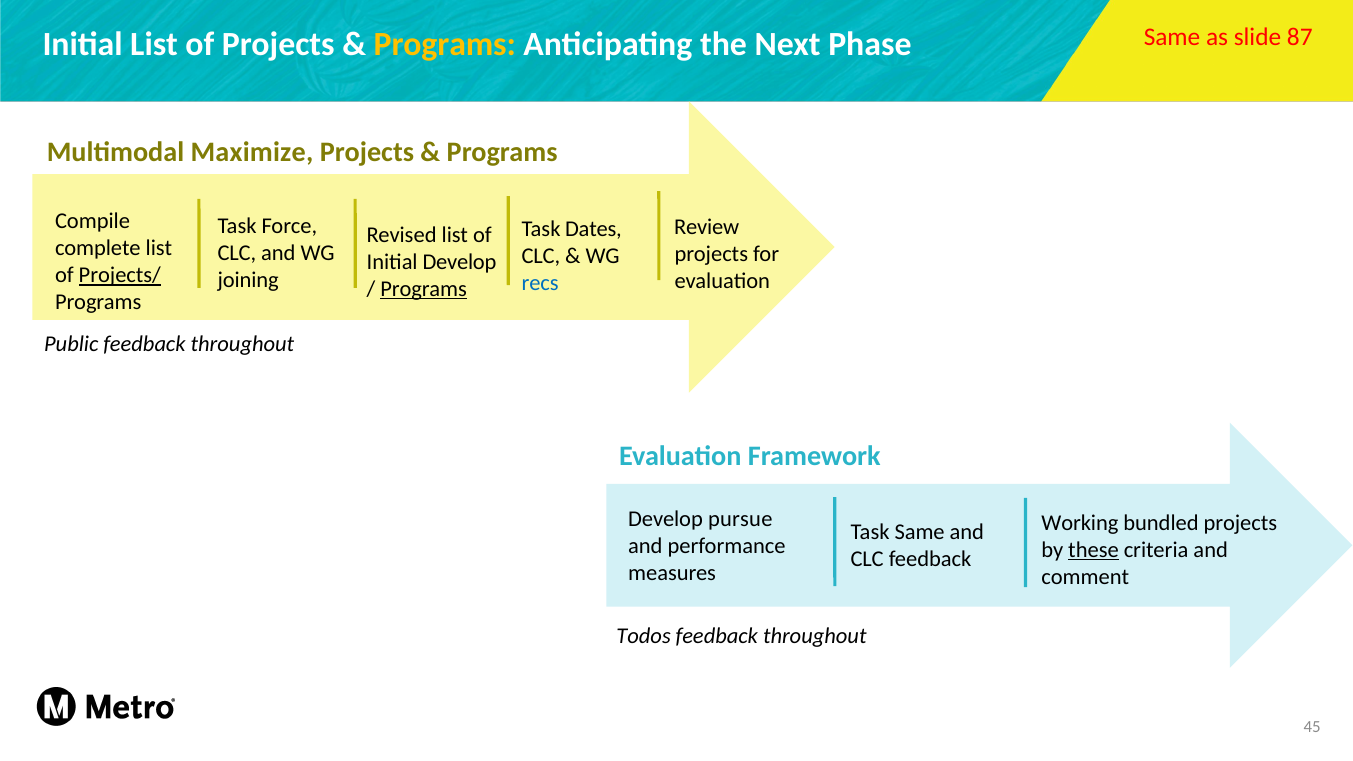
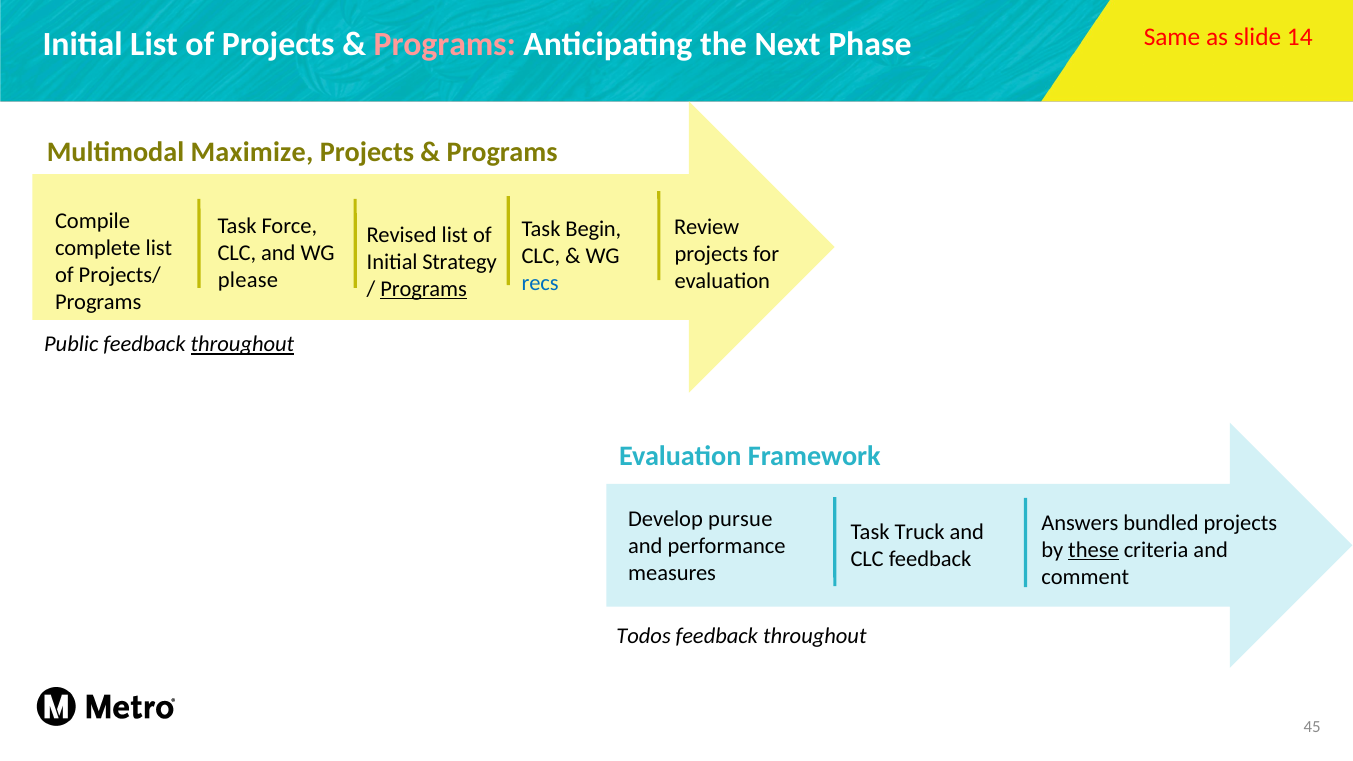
87: 87 -> 14 (1300, 37)
Programs colour: yellow -> pink (445, 44)
Dates: Dates -> Begin (593, 229)
Initial Develop: Develop -> Strategy (459, 262)
Projects/ underline: present -> none (120, 275)
joining: joining -> please (248, 280)
throughout underline: none -> present (242, 344)
Working: Working -> Answers (1080, 523)
Task Same: Same -> Truck (920, 532)
